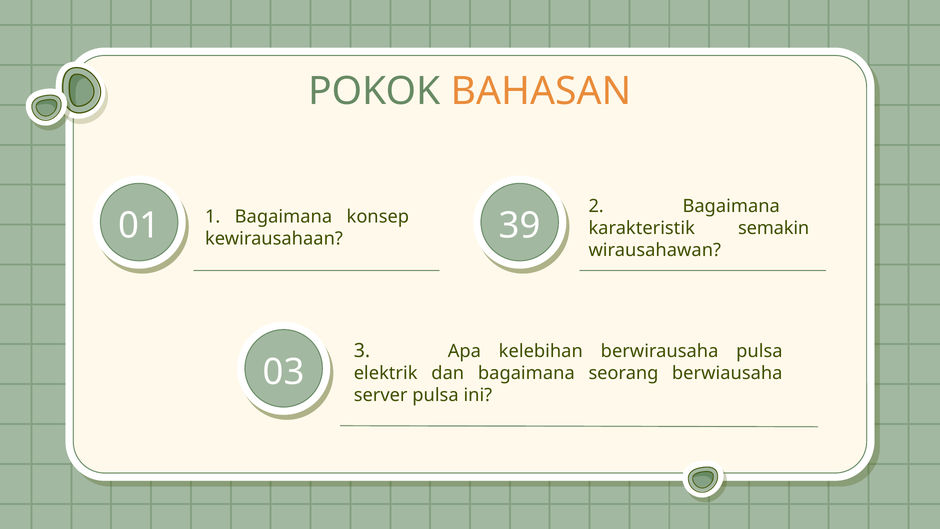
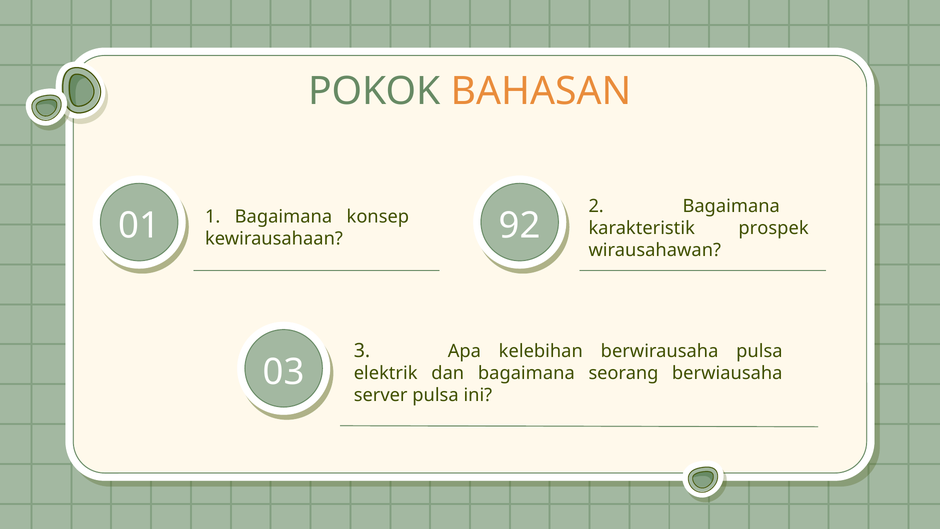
39: 39 -> 92 (520, 226)
semakin: semakin -> prospek (774, 228)
